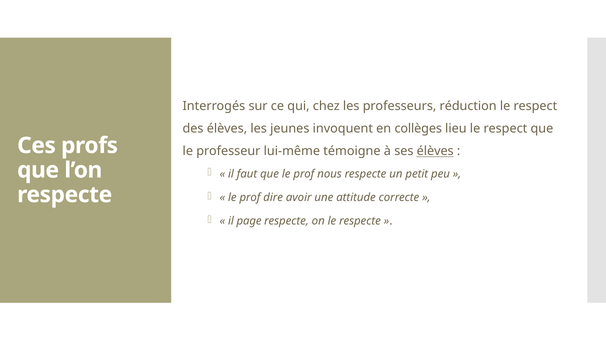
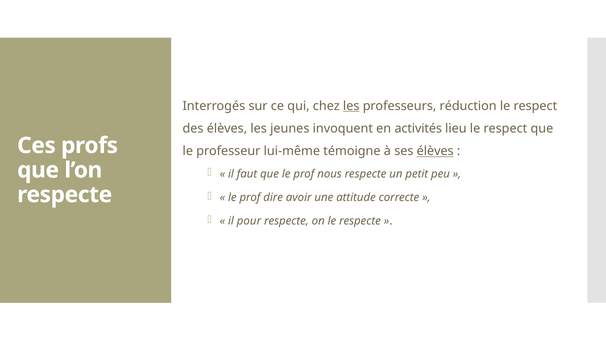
les underline: none -> present (351, 106)
collèges: collèges -> activités (418, 129)
page: page -> pour (249, 221)
